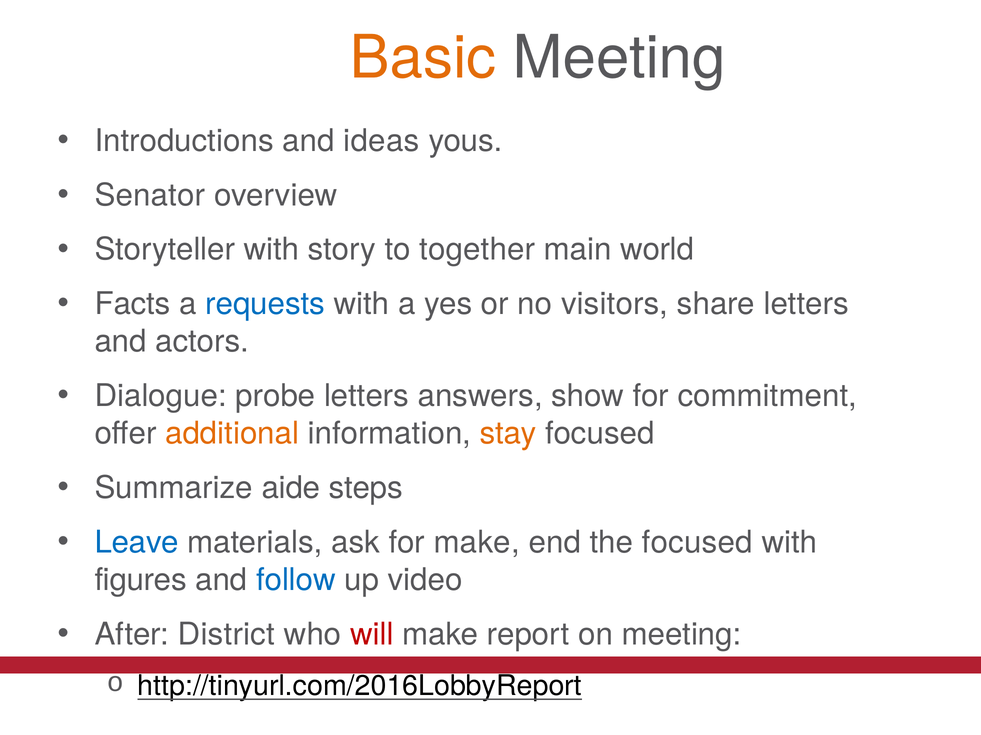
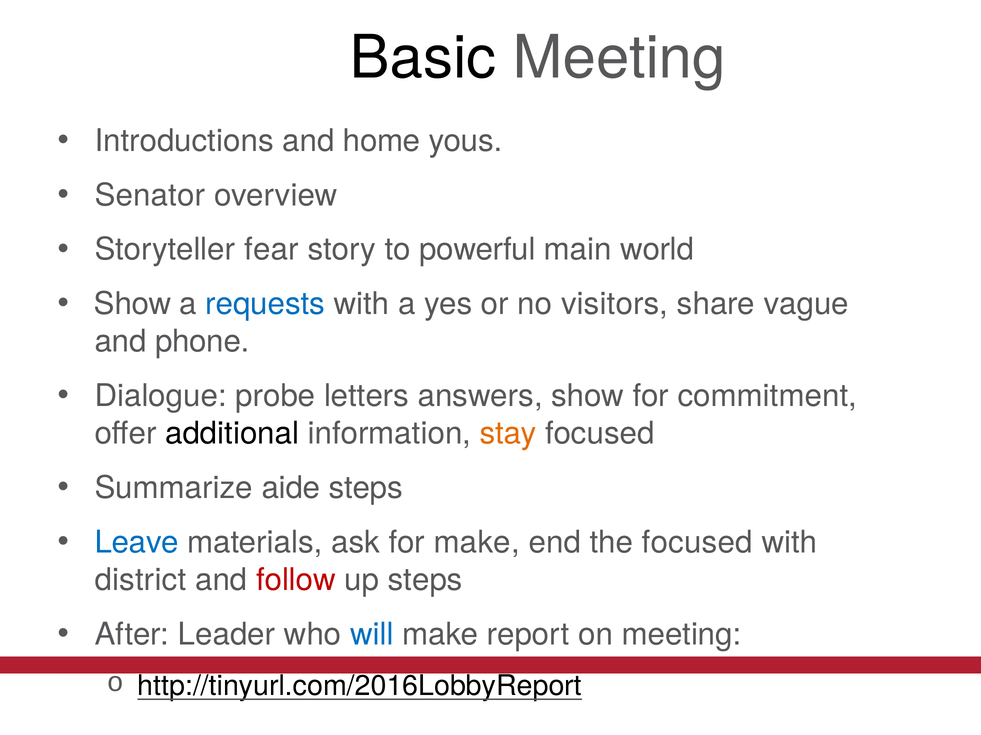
Basic colour: orange -> black (423, 58)
ideas: ideas -> home (382, 141)
Storyteller with: with -> fear (271, 250)
together: together -> powerful (477, 250)
Facts: Facts -> Show (133, 304)
share letters: letters -> vague (806, 304)
actors: actors -> phone (202, 342)
additional colour: orange -> black (232, 434)
figures: figures -> district (140, 581)
follow colour: blue -> red (296, 581)
up video: video -> steps (425, 581)
District: District -> Leader (227, 635)
will colour: red -> blue (372, 635)
